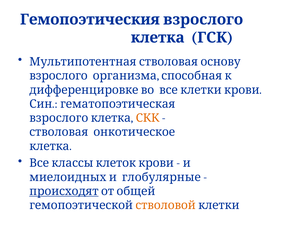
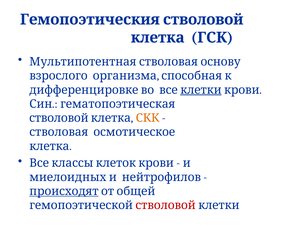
Гемопоэтическия взрослого: взрослого -> стволовой (203, 19)
клетки underline: none -> present (201, 90)
взрослого: взрослого -> стволовой (59, 118)
онкотическое: онкотическое -> осмотическое (134, 132)
глобулярные: глобулярные -> нейтрофилов (161, 177)
стволовой colour: orange -> red (166, 205)
